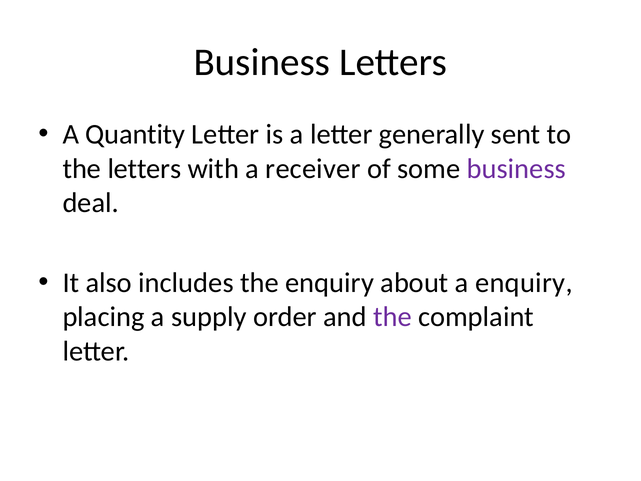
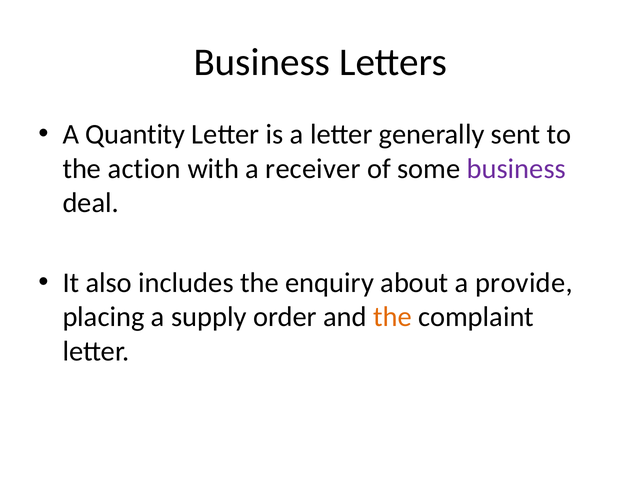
the letters: letters -> action (144, 169)
a enquiry: enquiry -> provide (524, 283)
the colour: purple -> orange (392, 317)
